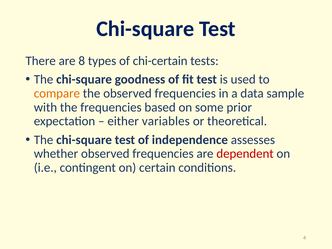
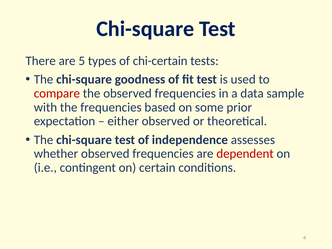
8: 8 -> 5 (82, 61)
compare colour: orange -> red (57, 93)
either variables: variables -> observed (166, 121)
